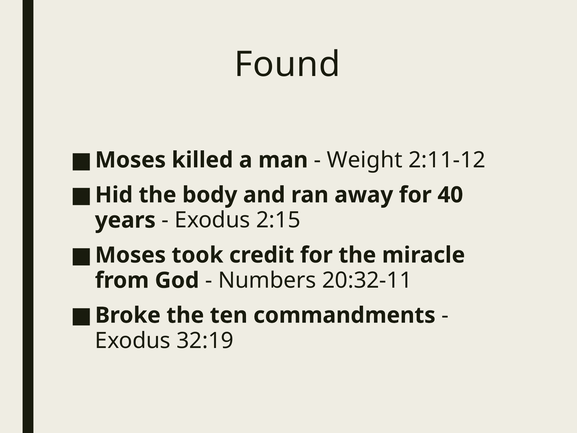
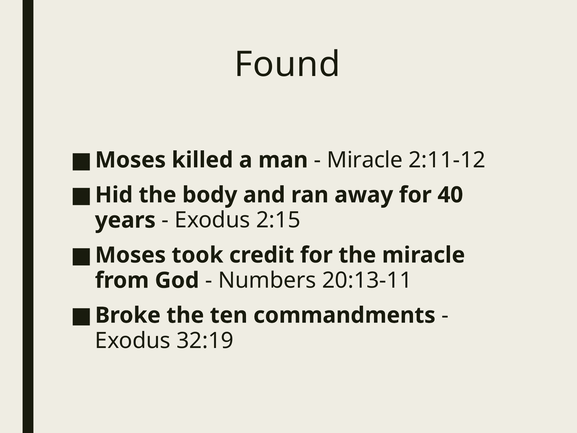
Weight: Weight -> Miracle (365, 160)
20:32-11: 20:32-11 -> 20:13-11 (367, 280)
